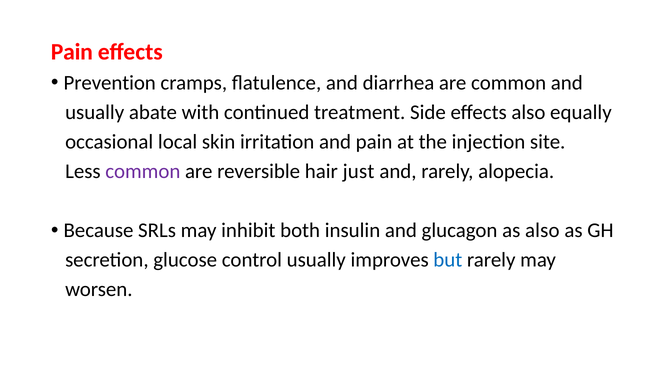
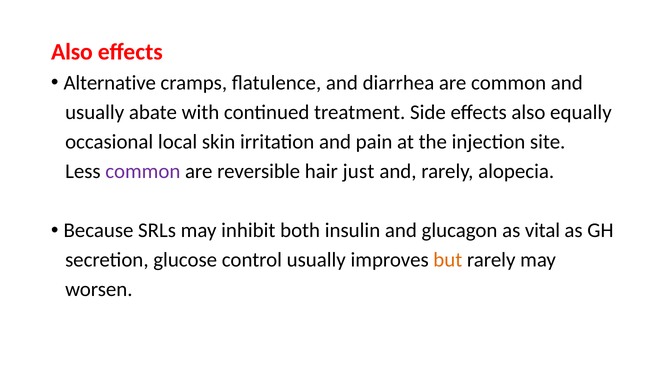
Pain: Pain -> Also (72, 52)
Prevention: Prevention -> Alternative (110, 83)
as also: also -> vital (543, 231)
but colour: blue -> orange (448, 260)
